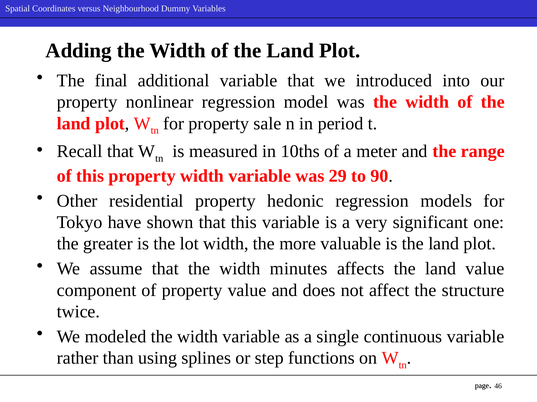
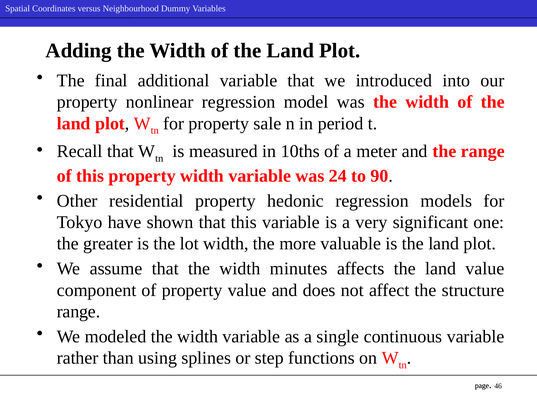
29: 29 -> 24 (338, 176)
twice: twice -> range (79, 312)
